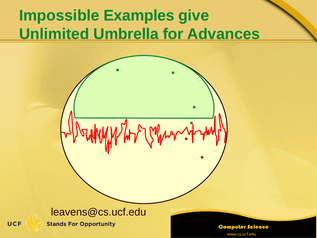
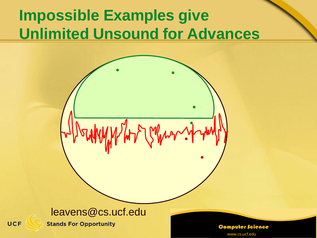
Umbrella: Umbrella -> Unsound (126, 34)
